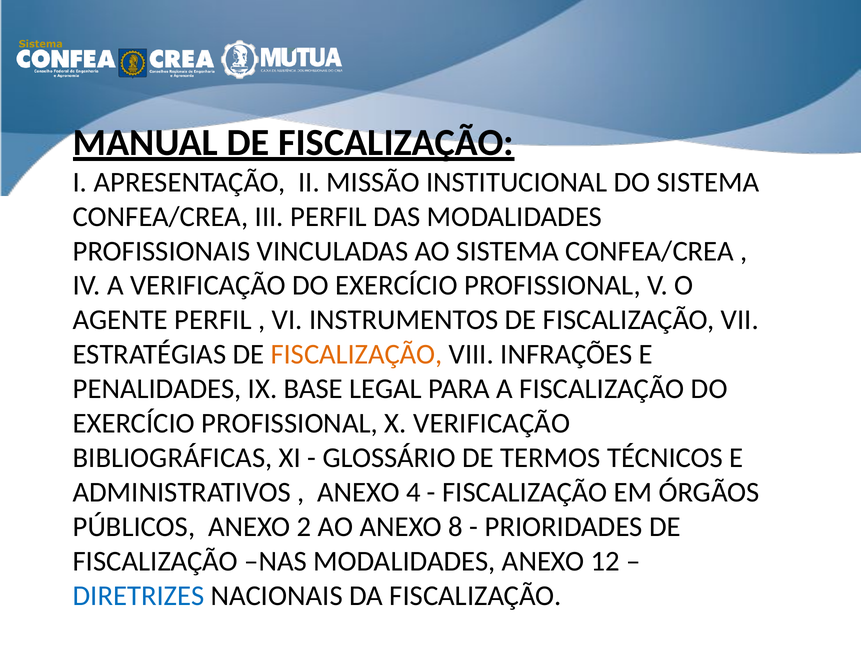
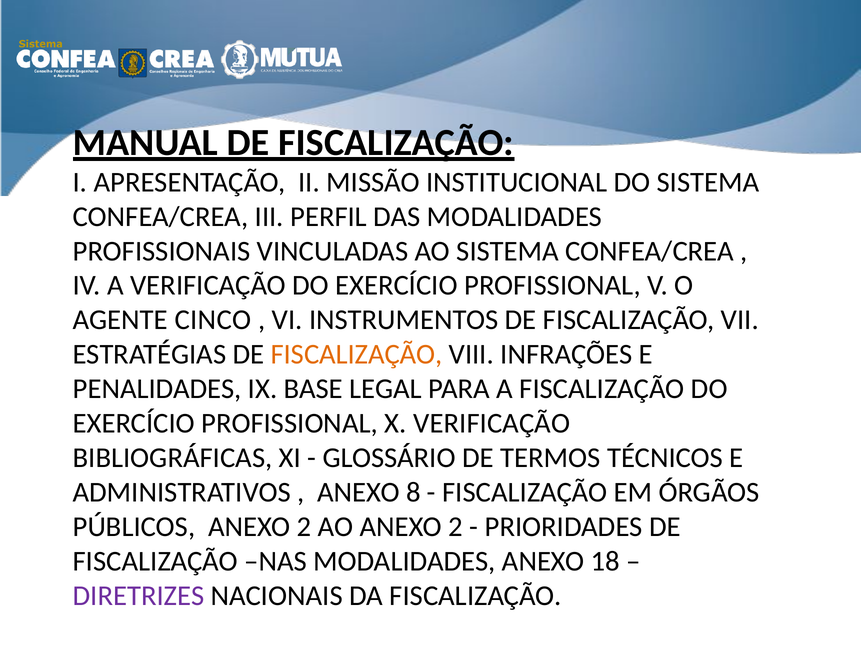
AGENTE PERFIL: PERFIL -> CINCO (213, 320)
4: 4 -> 8 (413, 492)
AO ANEXO 8: 8 -> 2 (456, 526)
12: 12 -> 18 (605, 561)
DIRETRIZES colour: blue -> purple (139, 595)
